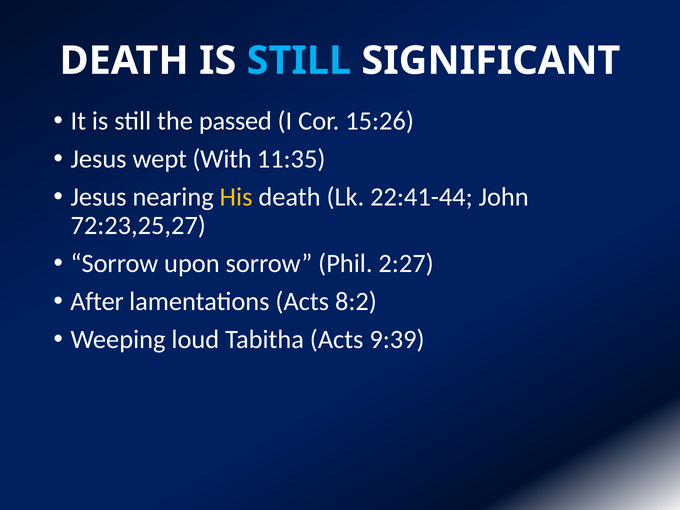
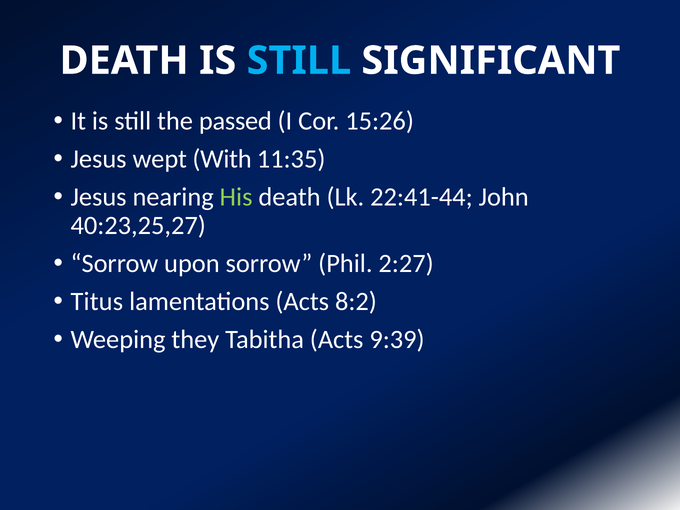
His colour: yellow -> light green (236, 197)
72:23,25,27: 72:23,25,27 -> 40:23,25,27 (138, 225)
After: After -> Titus (97, 301)
loud: loud -> they (195, 339)
